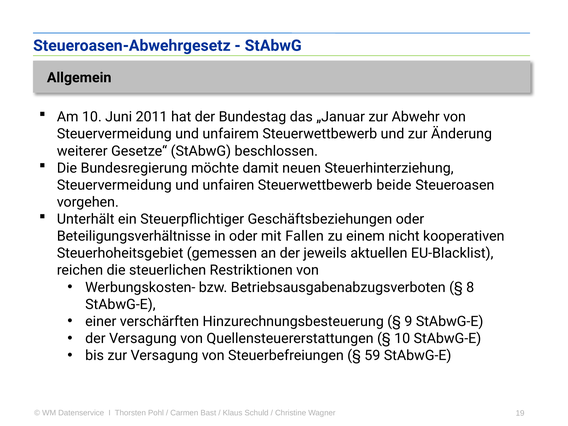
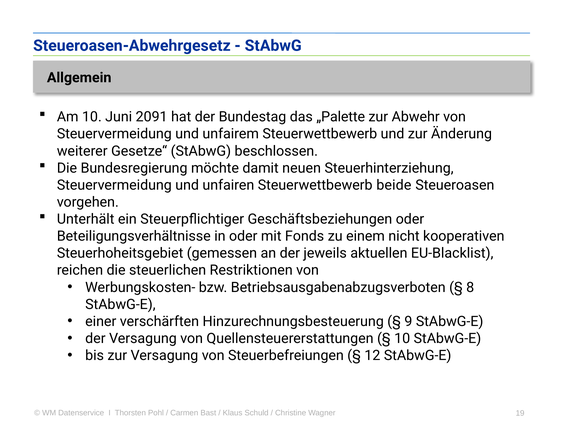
2011: 2011 -> 2091 (152, 117)
„Januar: „Januar -> „Palette (341, 117)
Fallen: Fallen -> Fonds (305, 236)
59: 59 -> 12 (372, 355)
